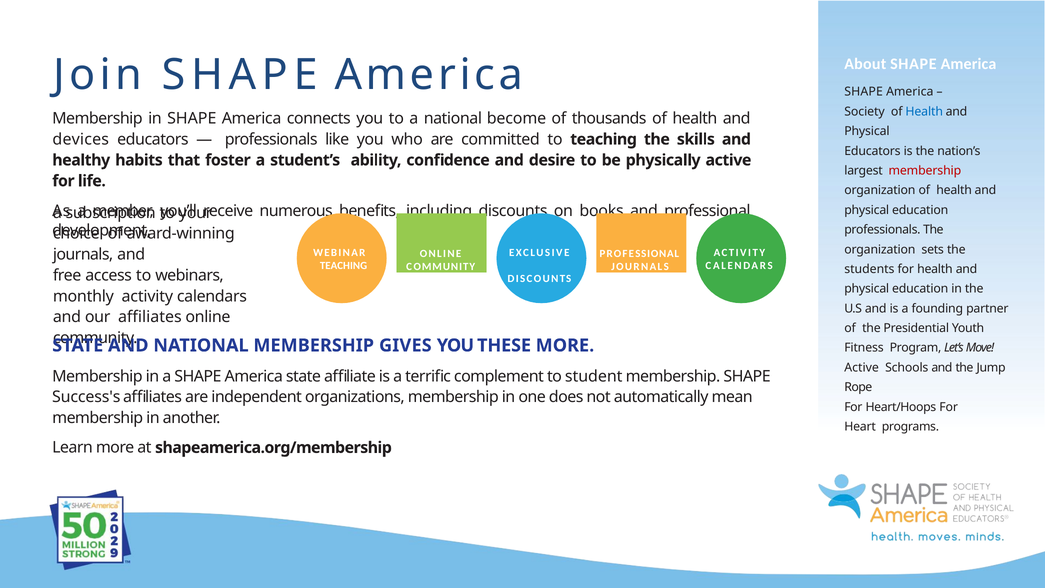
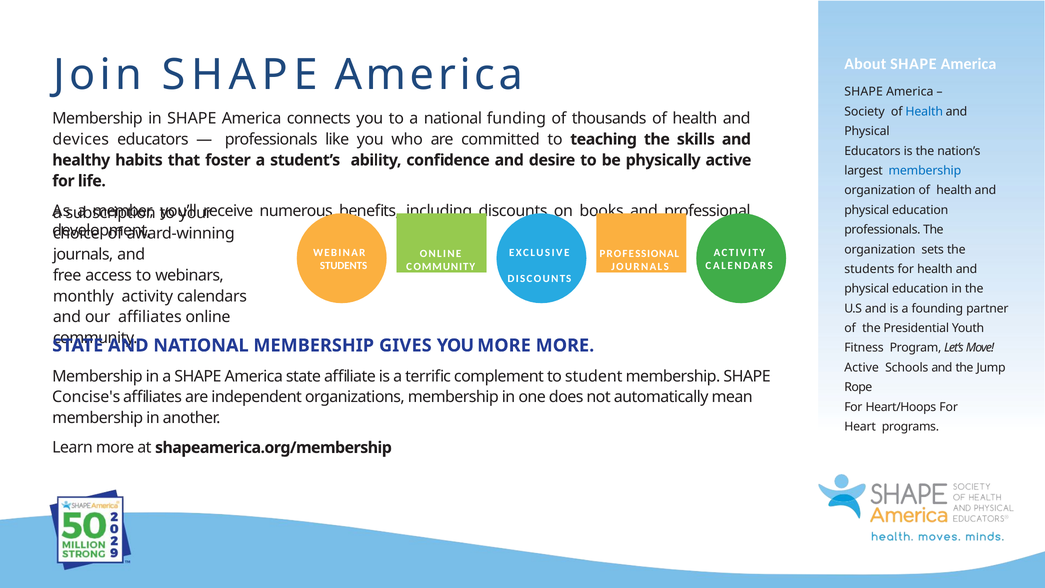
become: become -> funding (516, 118)
membership colour: red -> blue (925, 171)
TEACHING: TEACHING -> STUDENTS (344, 265)
YOU THESE: THESE -> MORE (504, 345)
Success's: Success's -> Concise's (86, 397)
